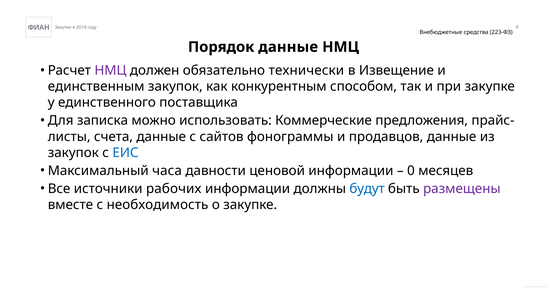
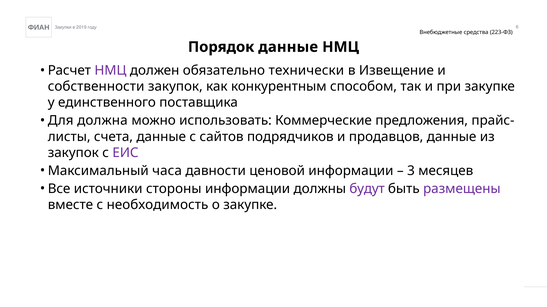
единственным: единственным -> собственности (96, 87)
записка: записка -> должна (102, 121)
фонограммы: фонограммы -> подрядчиков (290, 137)
ЕИС colour: blue -> purple (125, 153)
0: 0 -> 3 (411, 171)
рабочих: рабочих -> стороны (174, 189)
будут colour: blue -> purple (367, 189)
